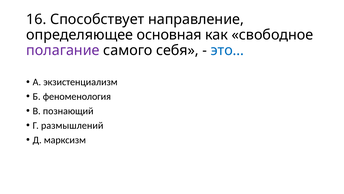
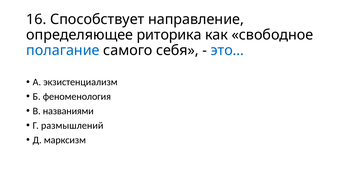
основная: основная -> риторика (169, 35)
полагание colour: purple -> blue (63, 50)
познающий: познающий -> названиями (68, 111)
